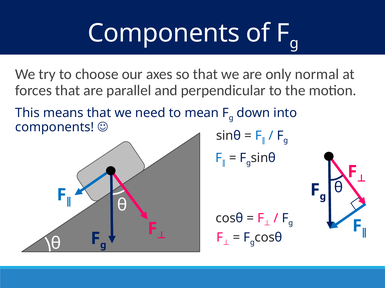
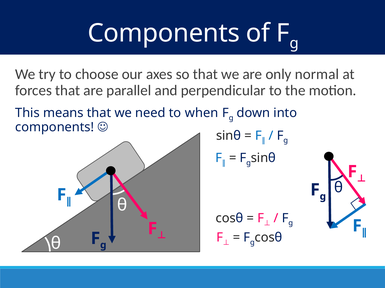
mean: mean -> when (202, 113)
